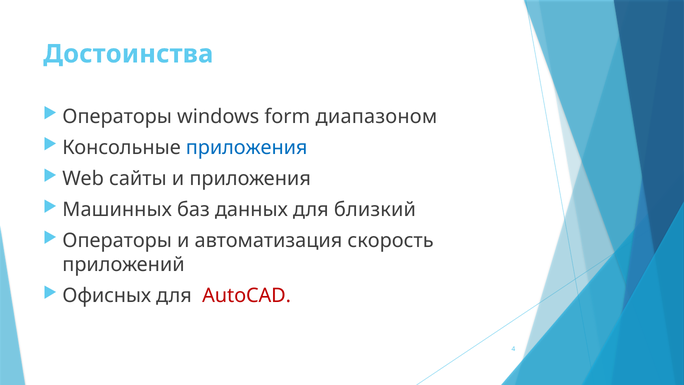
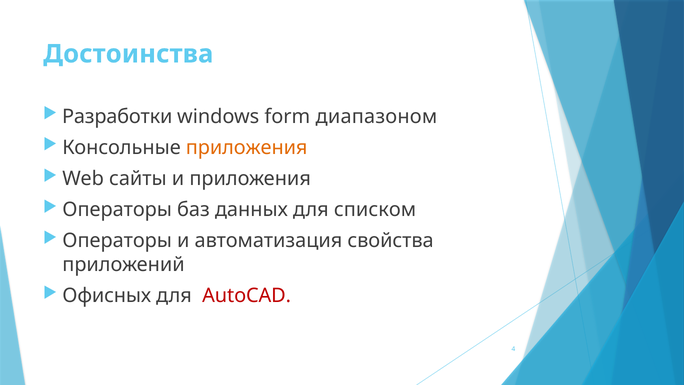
Операторы: Операторы -> Разработки (117, 116)
приложения colour: blue -> orange (247, 147)
Машинных: Машинных -> Операторы (117, 210)
близкий: близкий -> списком (375, 210)
скорость: скорость -> свойства (391, 241)
